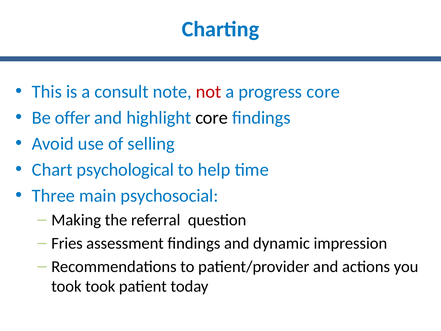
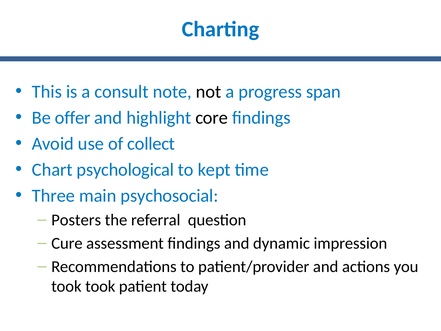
not colour: red -> black (209, 92)
progress core: core -> span (323, 92)
selling: selling -> collect (151, 144)
help: help -> kept (214, 170)
Making: Making -> Posters (76, 220)
Fries: Fries -> Cure (67, 243)
